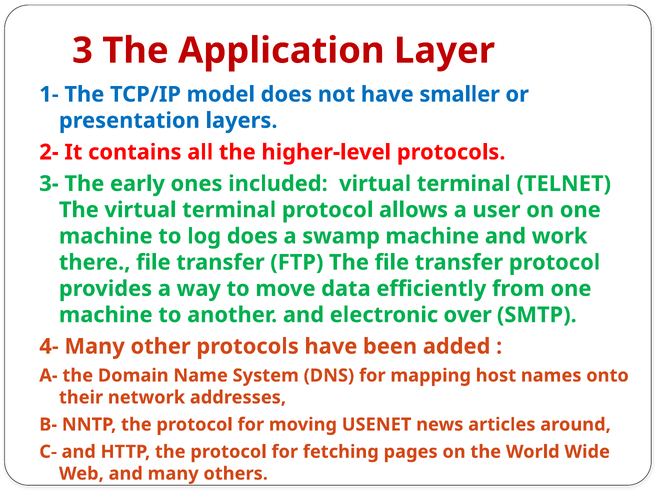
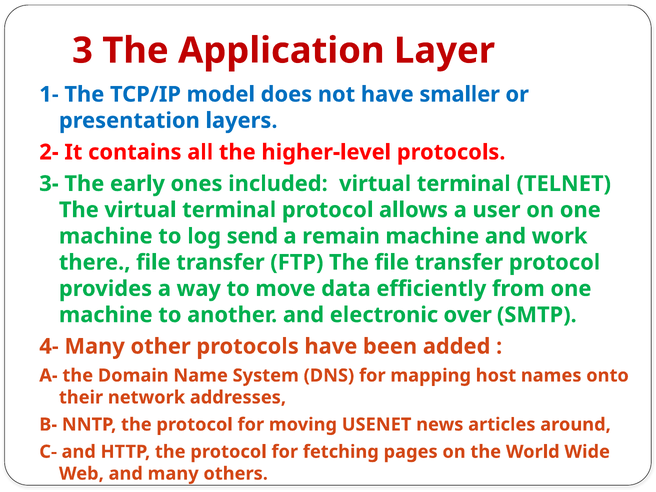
log does: does -> send (252, 236)
swamp: swamp -> remain (341, 236)
